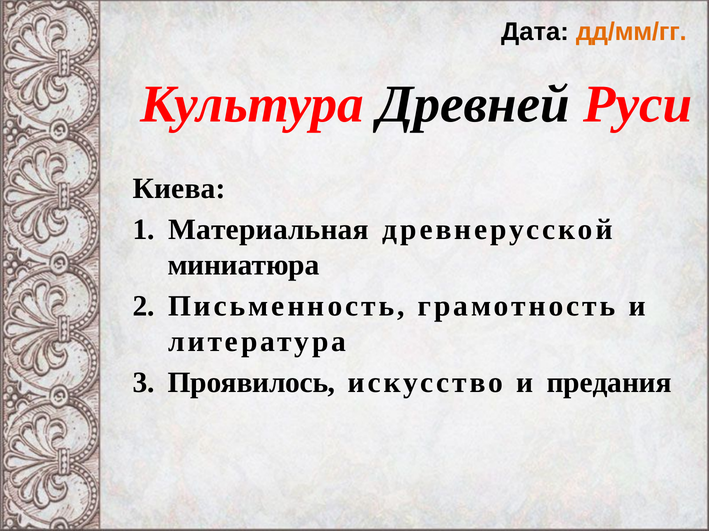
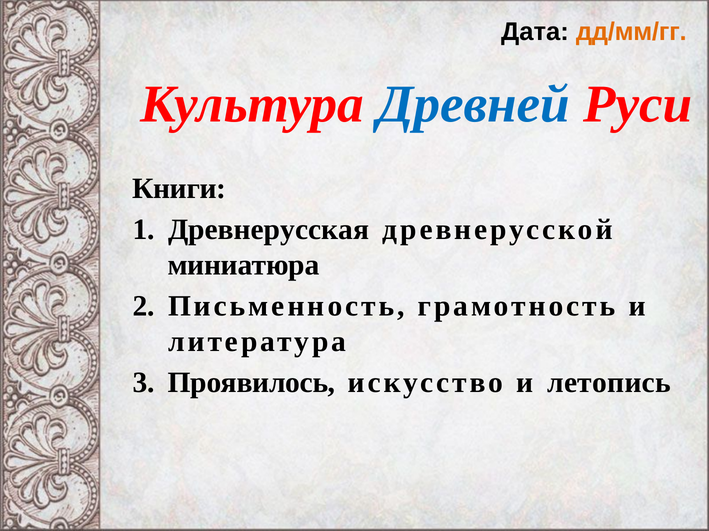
Древней colour: black -> blue (474, 104)
Киева: Киева -> Книги (179, 189)
Материальная: Материальная -> Древнерусская (269, 230)
предания: предания -> летопись (609, 383)
